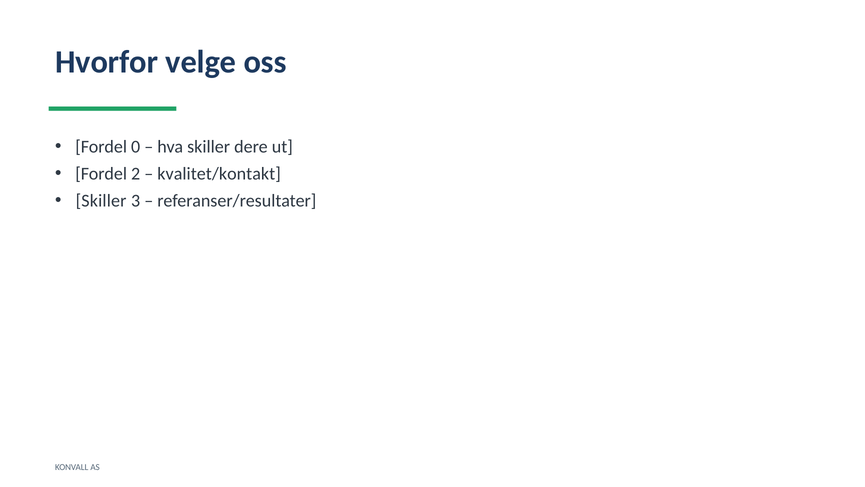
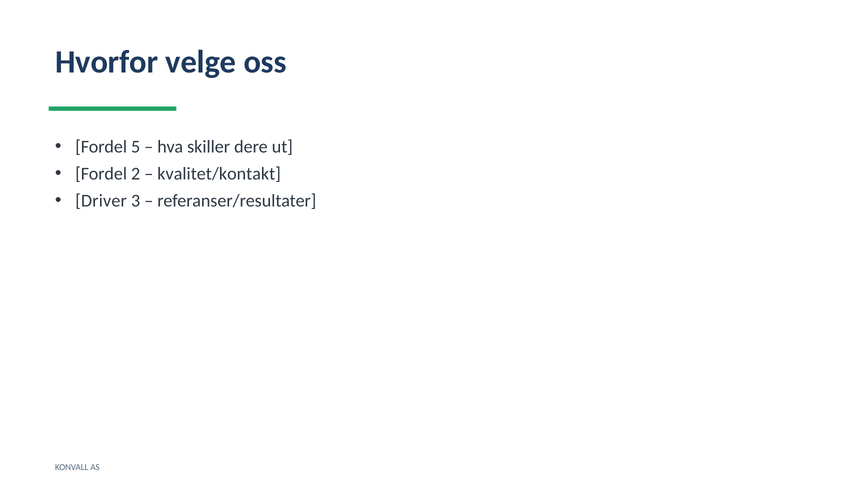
0: 0 -> 5 (136, 147)
Skiller: Skiller -> Driver (101, 201)
